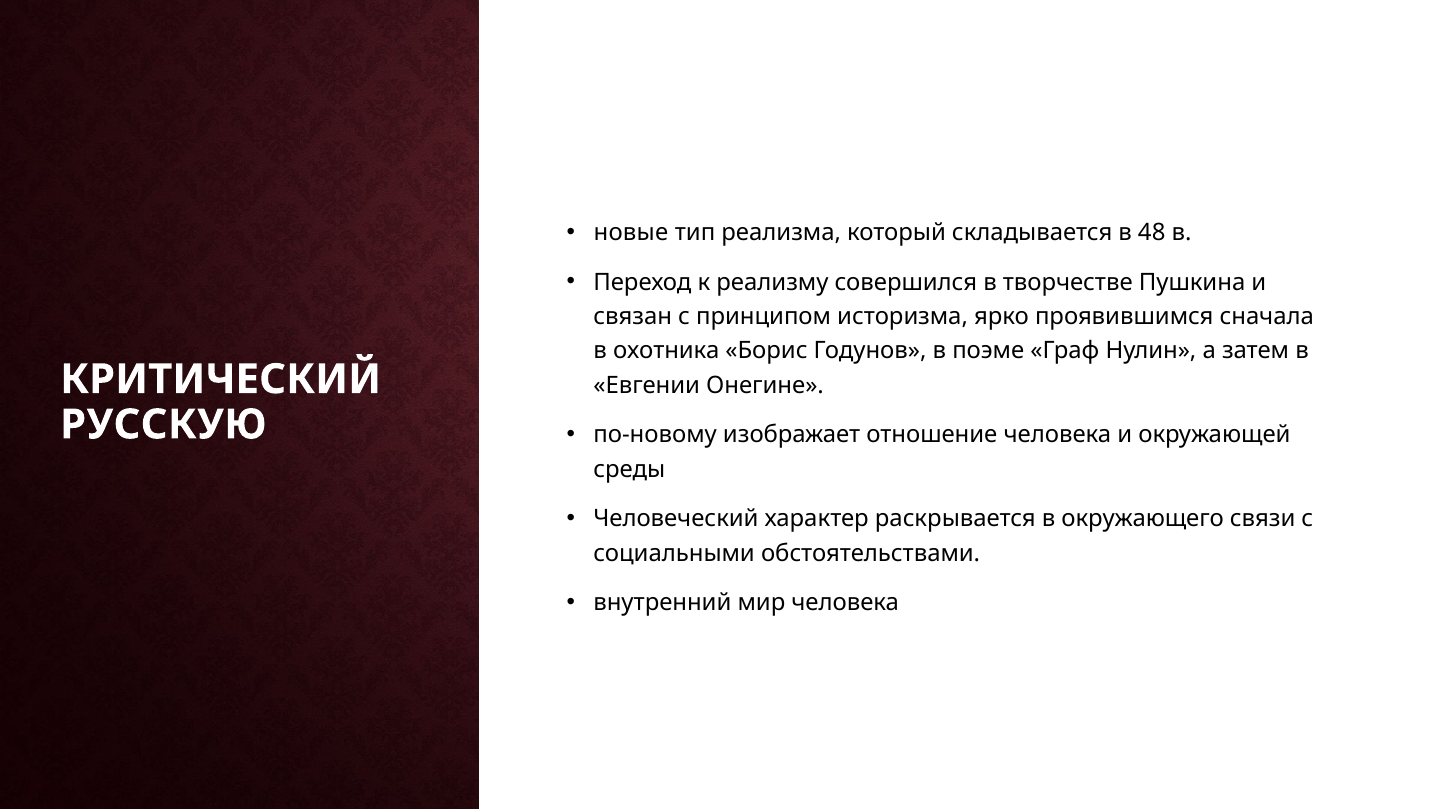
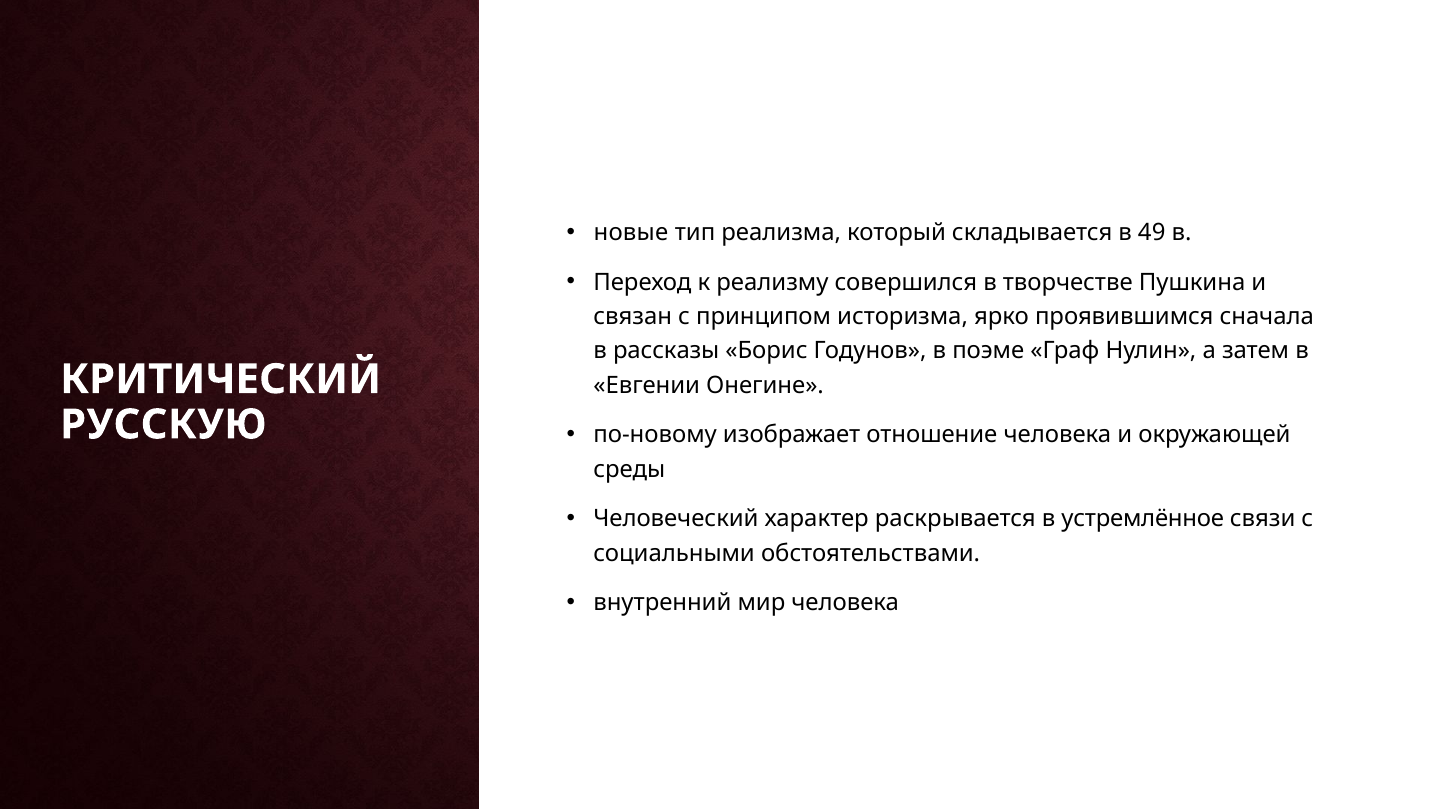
48: 48 -> 49 (1152, 233)
охотника: охотника -> рассказы (666, 351)
окружающего: окружающего -> устремлённое (1143, 519)
